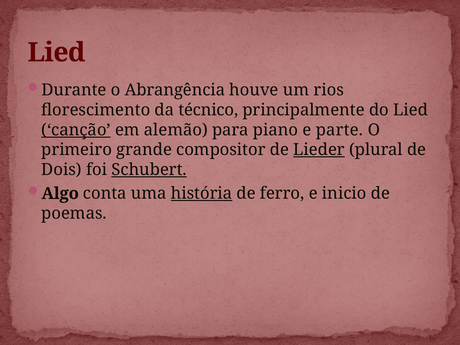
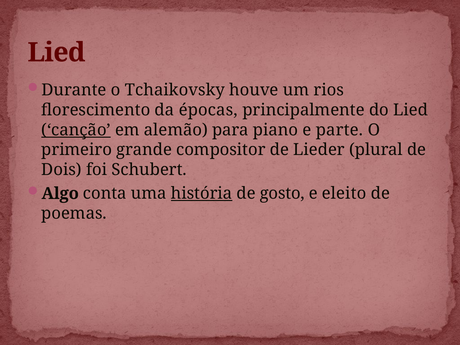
Abrangência: Abrangência -> Tchaikovsky (175, 90)
técnico: técnico -> épocas (208, 110)
Lieder underline: present -> none (319, 150)
Schubert underline: present -> none (149, 170)
ferro: ferro -> gosto (282, 193)
inicio: inicio -> eleito (344, 193)
